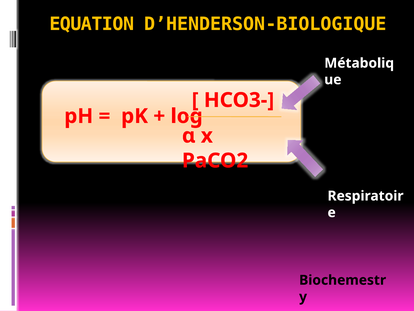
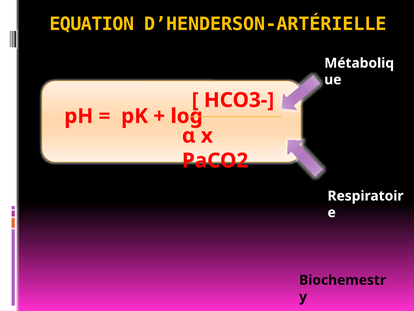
D’HENDERSON-BIOLOGIQUE: D’HENDERSON-BIOLOGIQUE -> D’HENDERSON-ARTÉRIELLE (265, 24)
